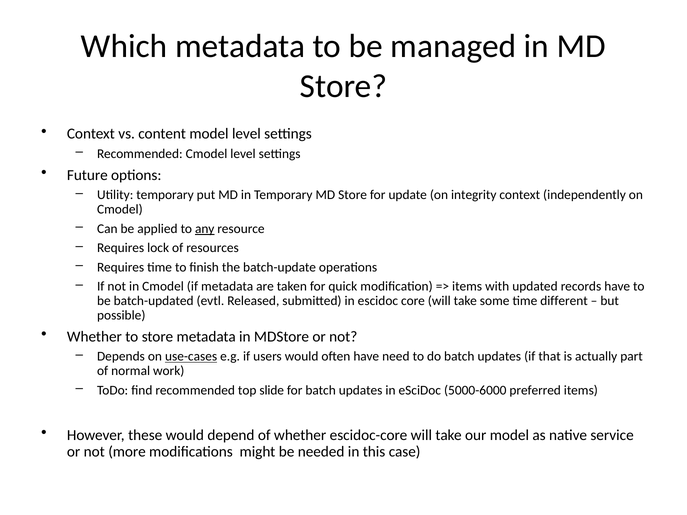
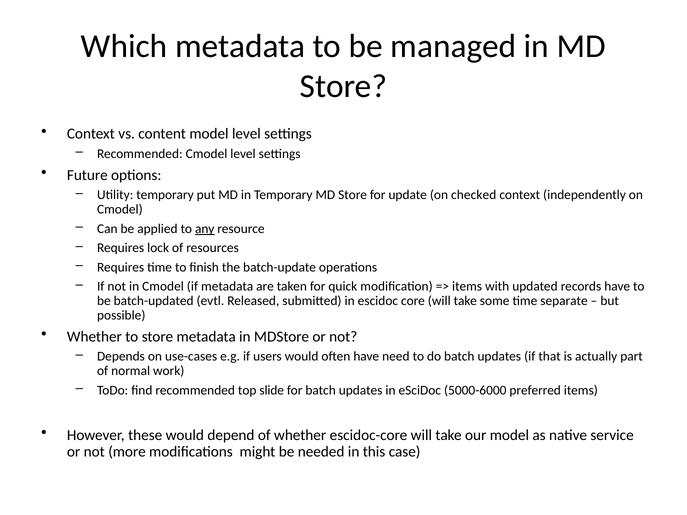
integrity: integrity -> checked (474, 195)
different: different -> separate (564, 301)
use-cases underline: present -> none (191, 357)
